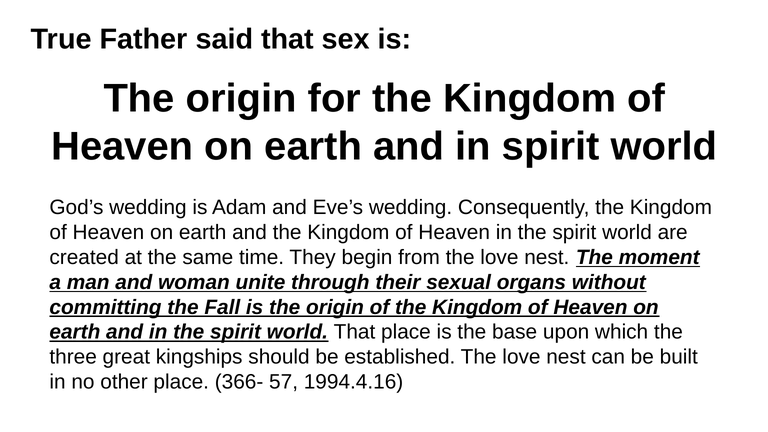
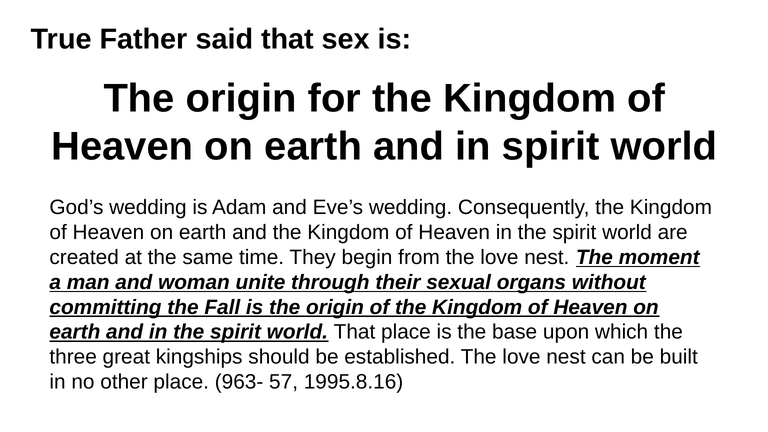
366-: 366- -> 963- (239, 382)
1994.4.16: 1994.4.16 -> 1995.8.16 (354, 382)
